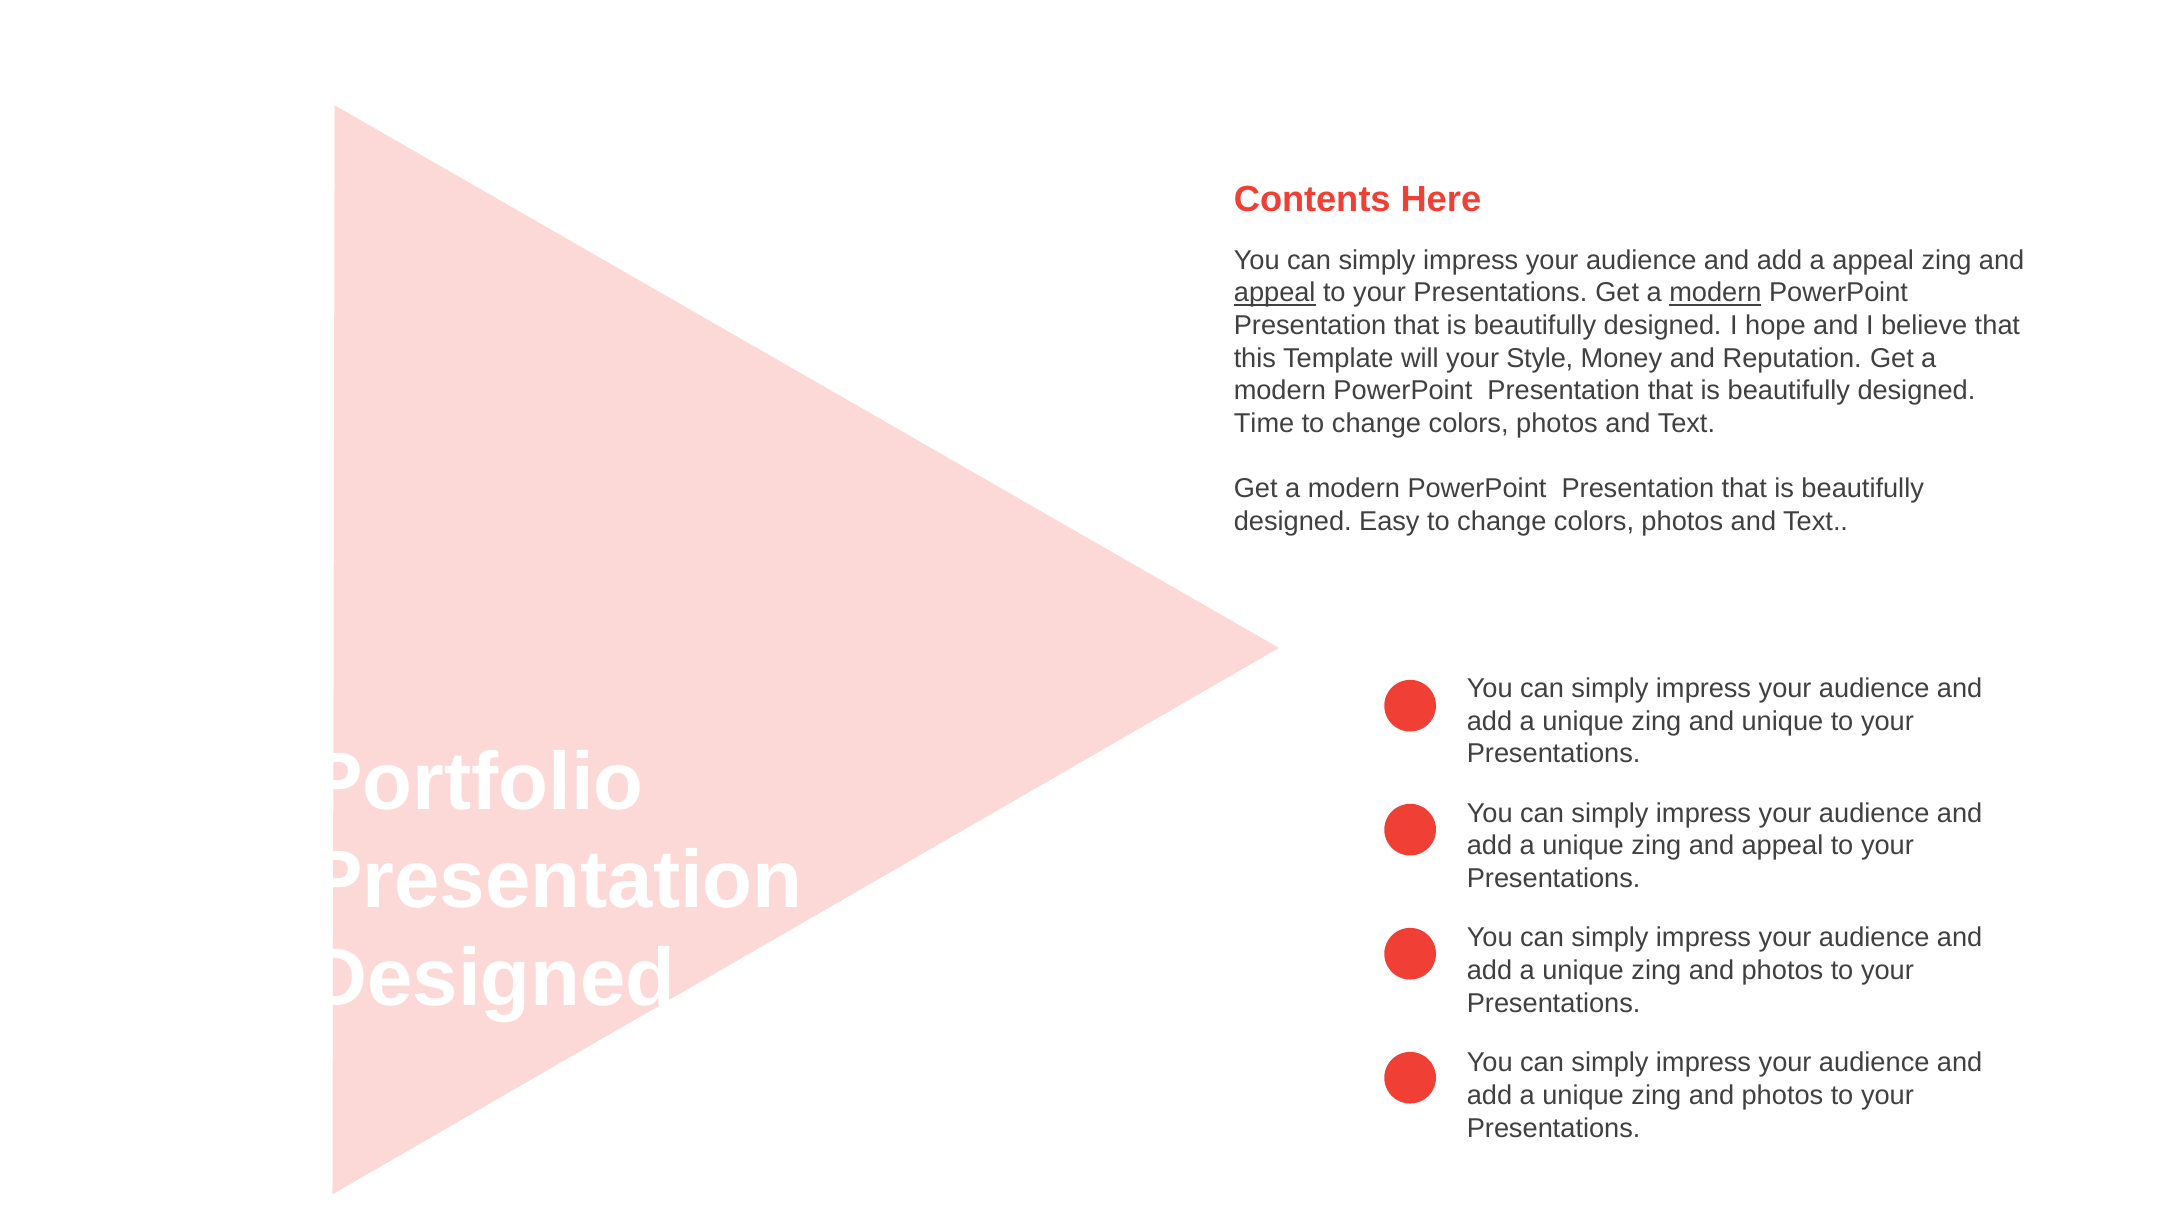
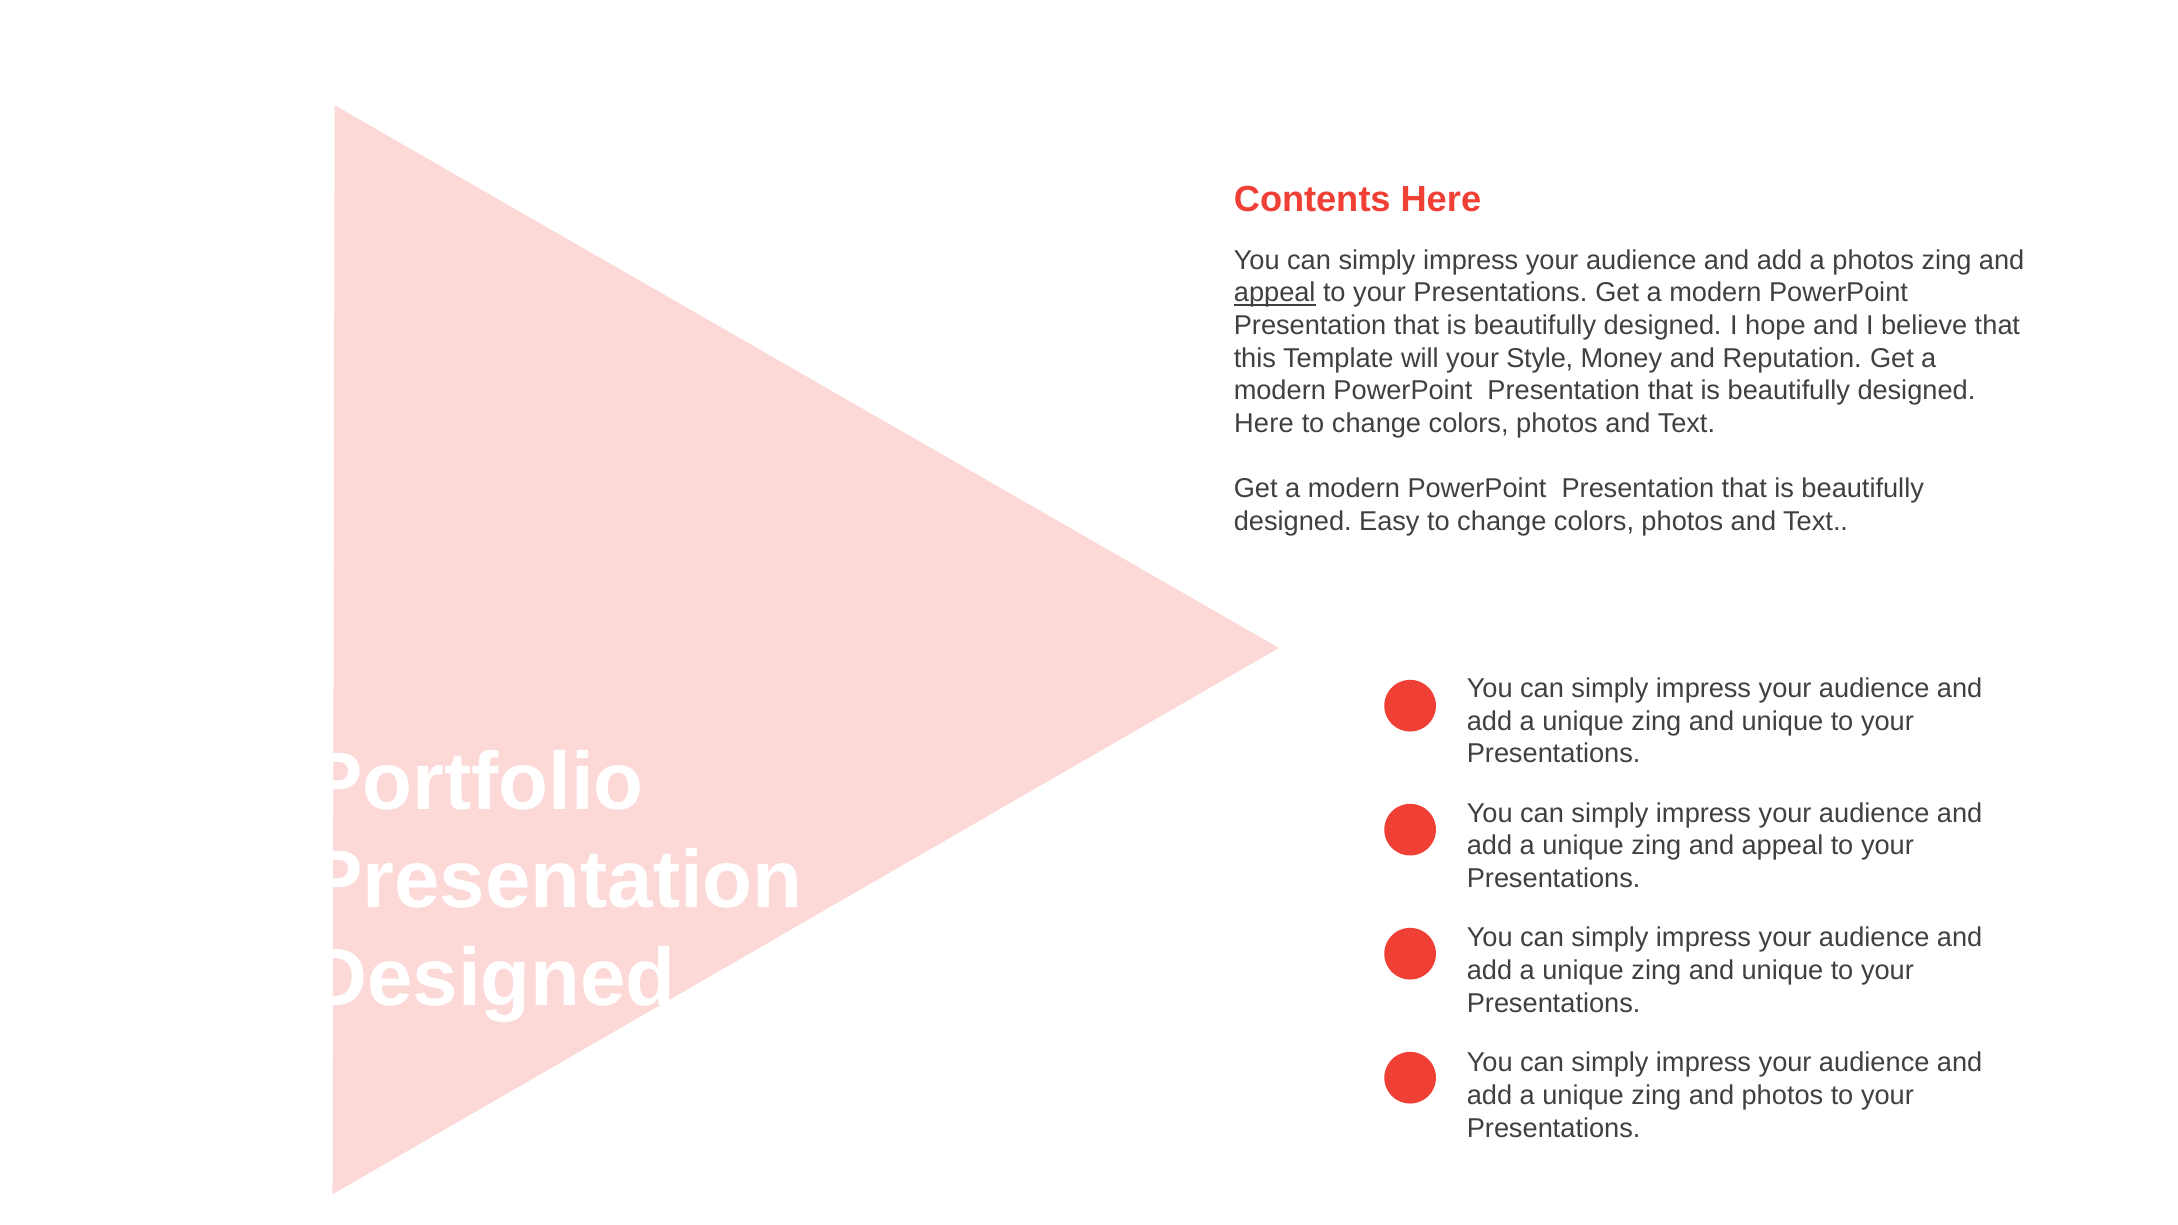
a appeal: appeal -> photos (1873, 260)
modern underline: present -> none (1715, 293)
Time: Time -> Here (1264, 424)
photos: photos -> unique (1782, 971)
